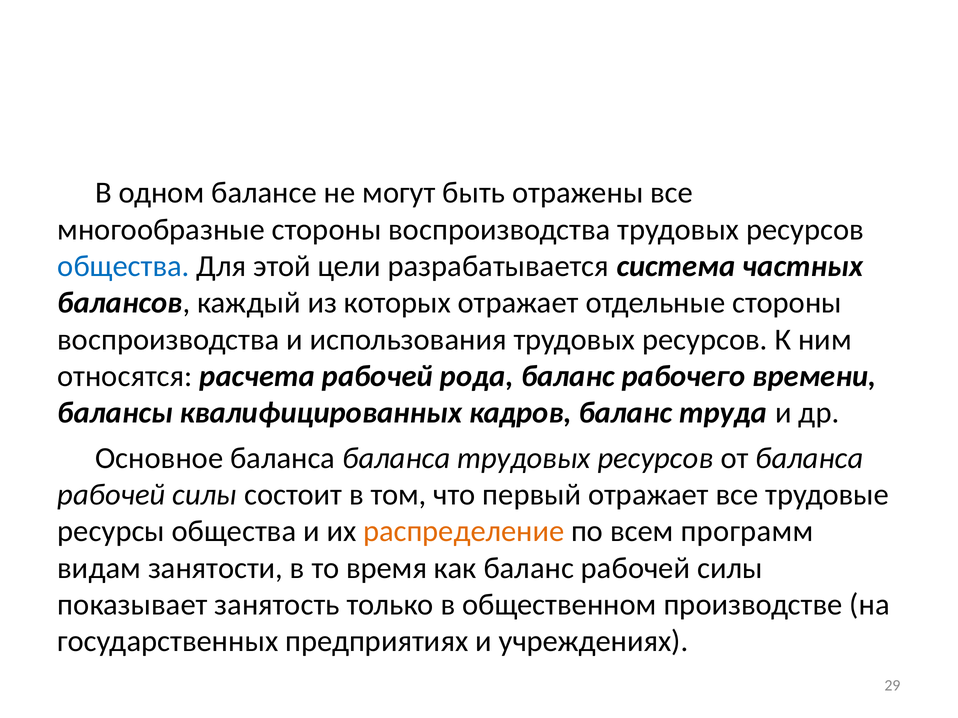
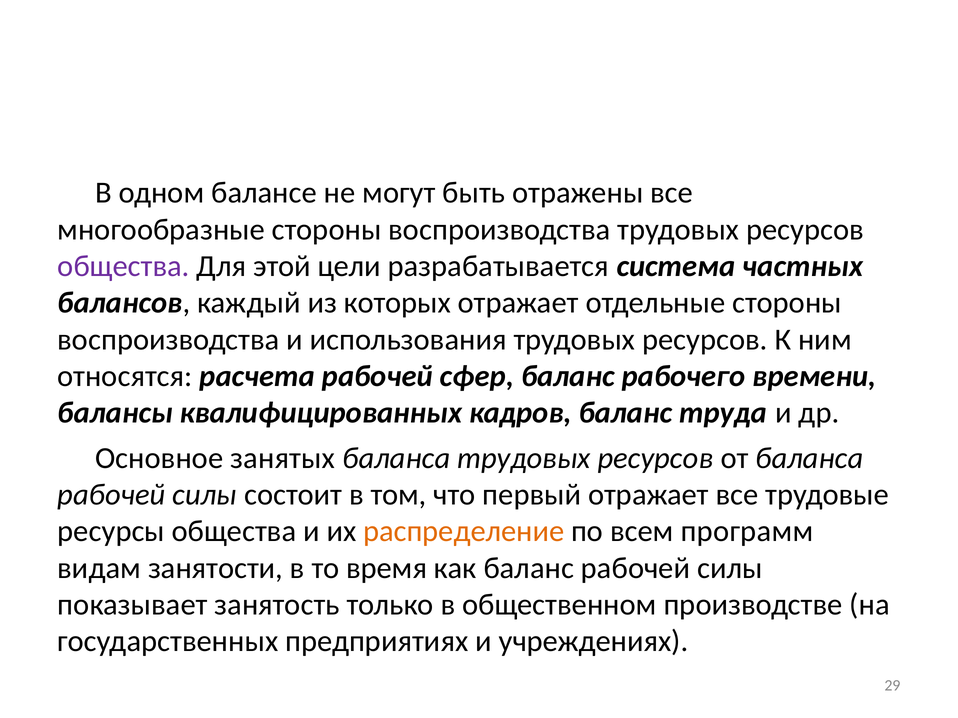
общества colour: blue -> purple (124, 266)
рода: рода -> сфер (477, 376)
Основное баланса: баланса -> занятых (283, 458)
